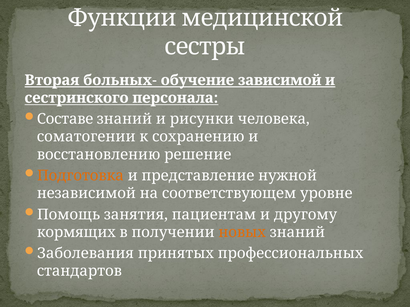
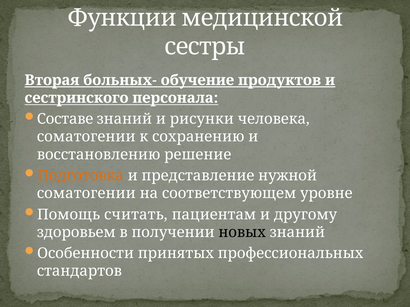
зависимой: зависимой -> продуктов (280, 80)
независимой: независимой -> соматогении (86, 194)
занятия: занятия -> считать (136, 215)
кормящих: кормящих -> здоровьем (76, 233)
новых colour: orange -> black (242, 233)
Заболевания: Заболевания -> Особенности (86, 254)
